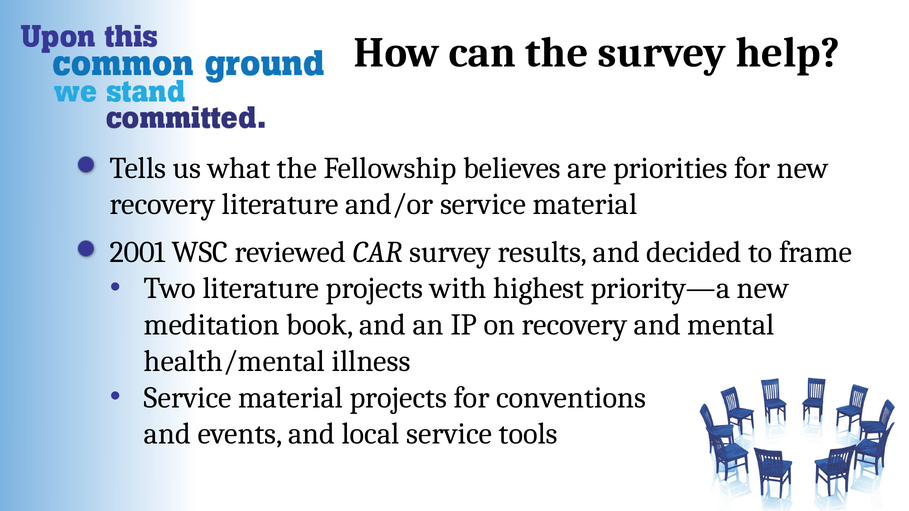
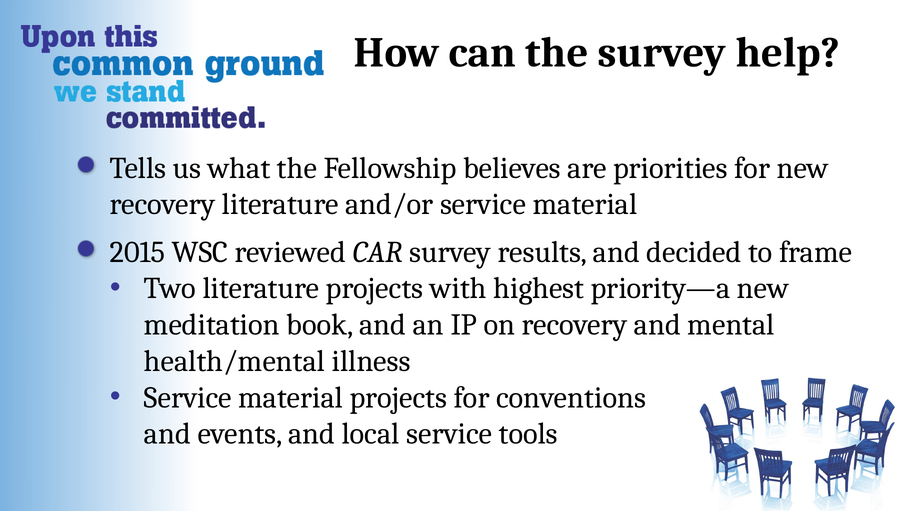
2001: 2001 -> 2015 (137, 252)
